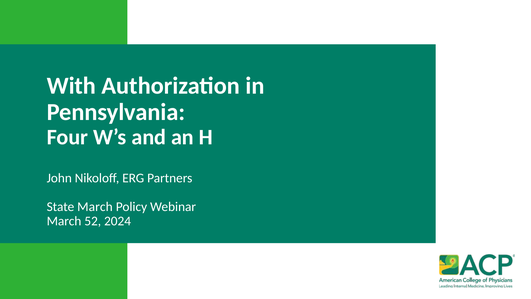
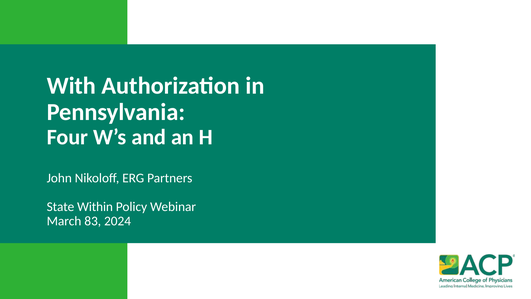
State March: March -> Within (95, 206)
52: 52 -> 83 (93, 221)
